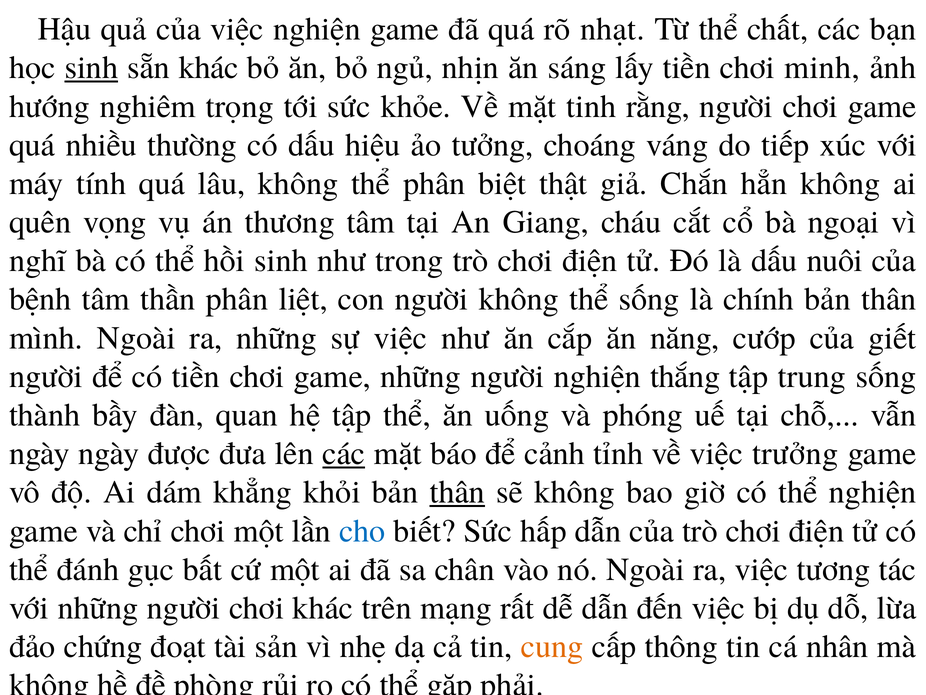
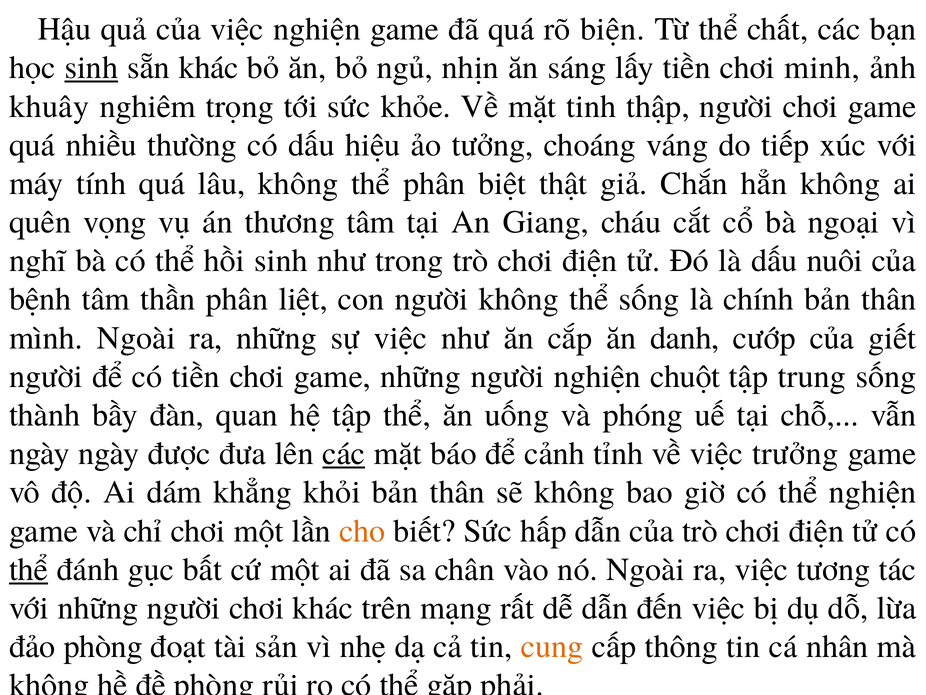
nhạt: nhạt -> biện (612, 29)
hướng: hướng -> khuây (49, 106)
rằng: rằng -> thập (658, 106)
năng: năng -> danh (685, 338)
thắng: thắng -> chuột (685, 376)
thân underline: present -> none (457, 492)
cho colour: blue -> orange (362, 531)
thể underline: none -> present (29, 569)
đảo chứng: chứng -> phòng (103, 646)
